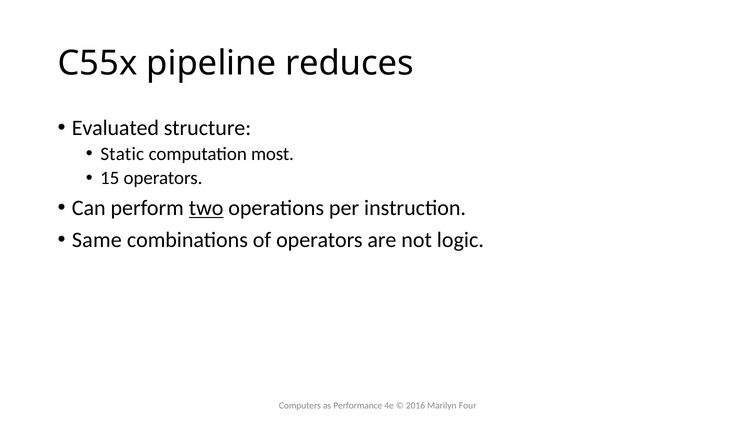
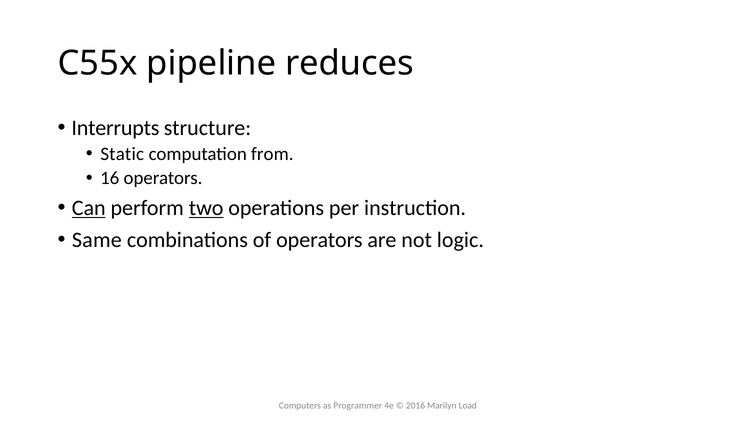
Evaluated: Evaluated -> Interrupts (115, 128)
most: most -> from (272, 154)
15: 15 -> 16 (110, 178)
Can underline: none -> present (89, 208)
Performance: Performance -> Programmer (358, 406)
Four: Four -> Load (468, 406)
